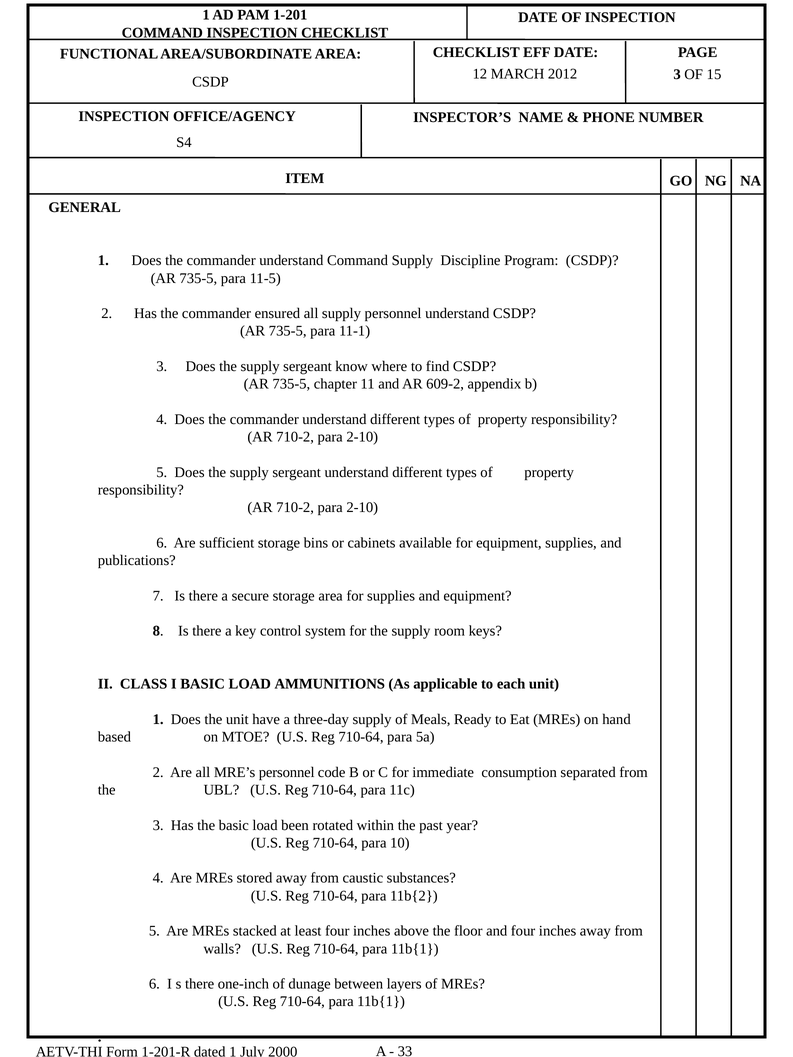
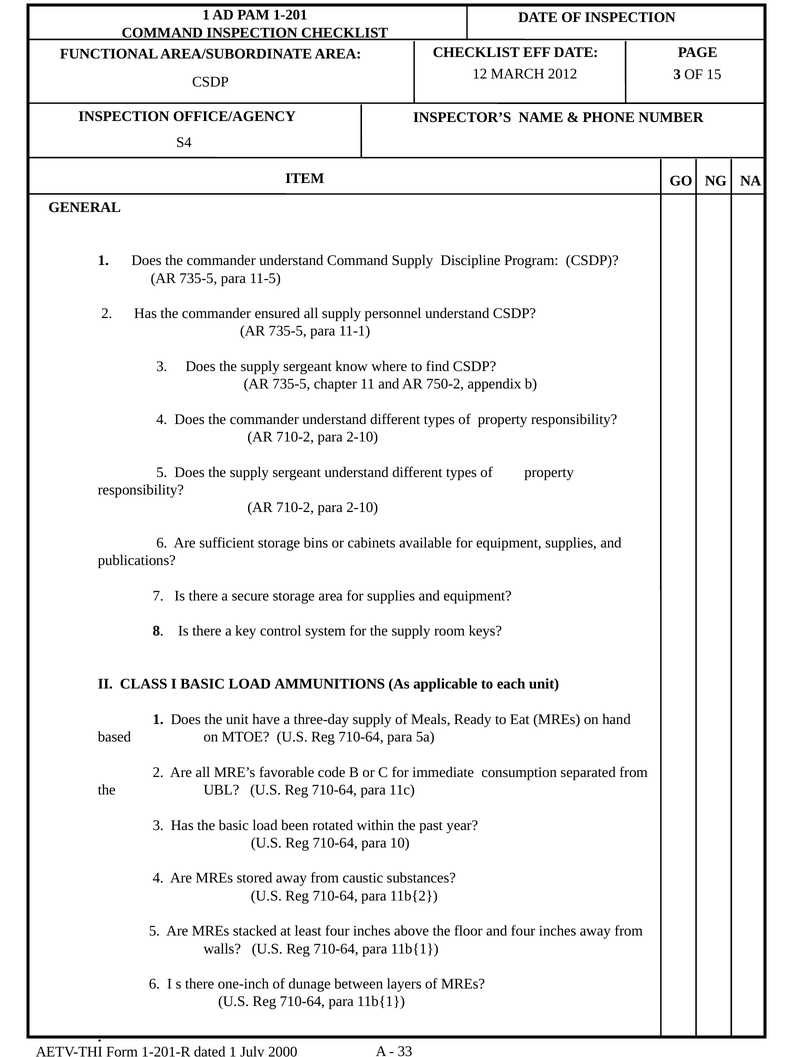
609-2: 609-2 -> 750-2 (445, 384)
MRE’s personnel: personnel -> favorable (287, 772)
